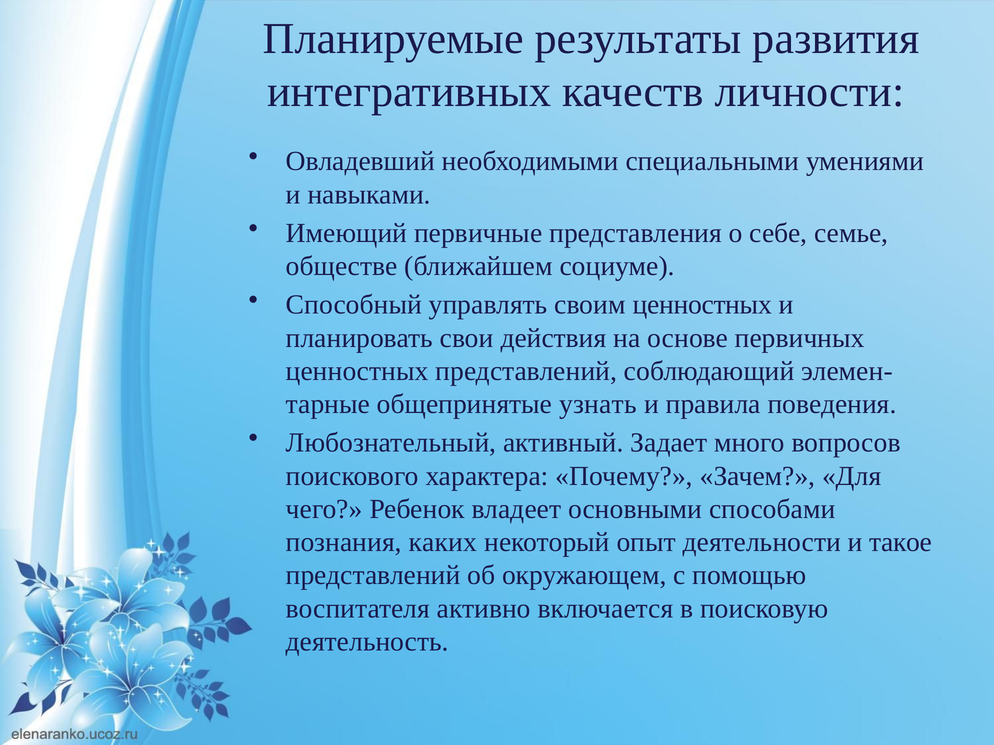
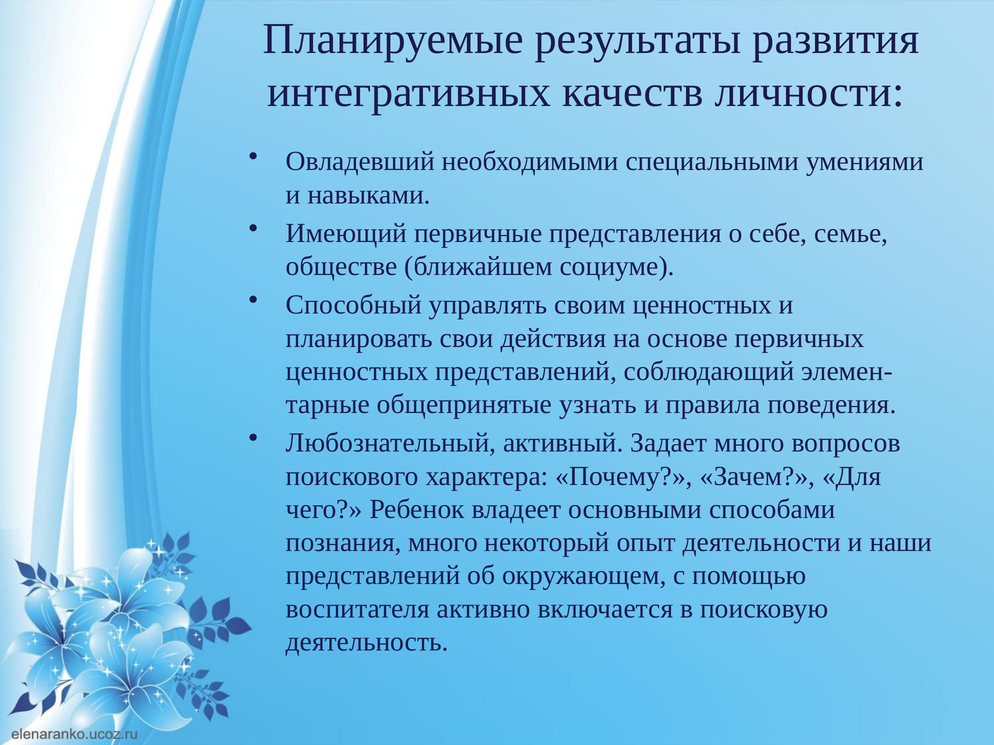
познания каких: каких -> много (443, 543)
такое: такое -> наши (901, 543)
